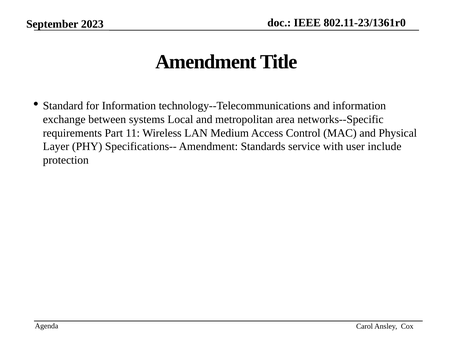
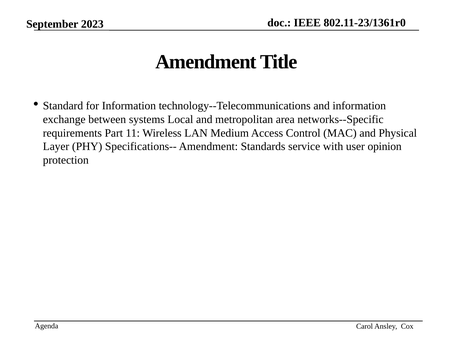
include: include -> opinion (385, 146)
